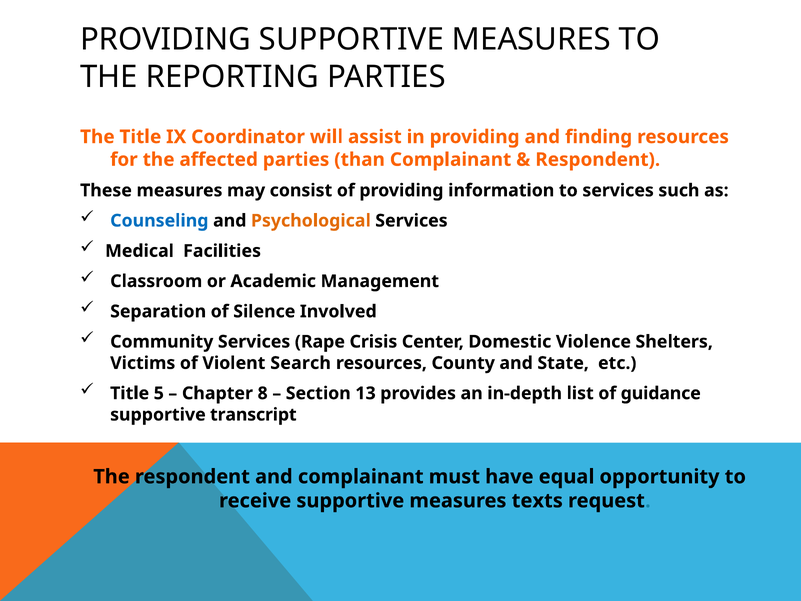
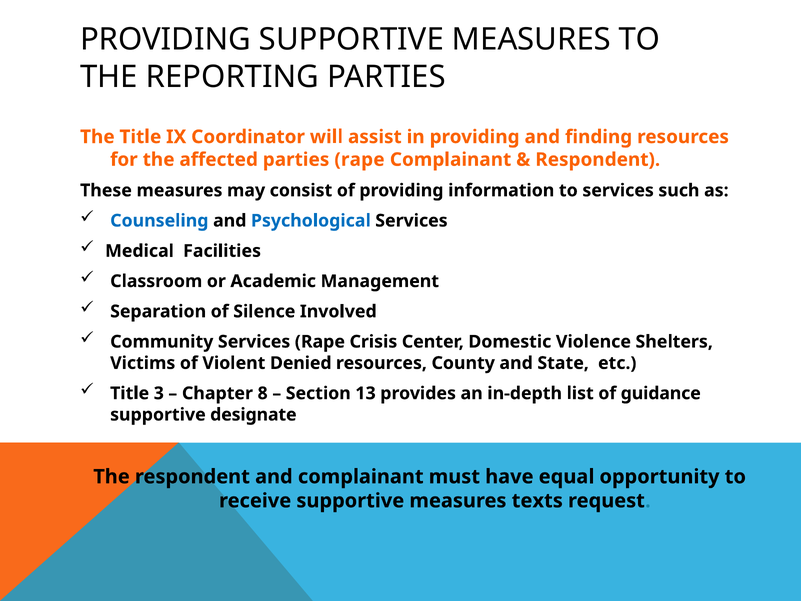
parties than: than -> rape (359, 160)
Psychological colour: orange -> blue (311, 221)
Search: Search -> Denied (301, 363)
5: 5 -> 3 (159, 393)
transcript: transcript -> designate (253, 415)
